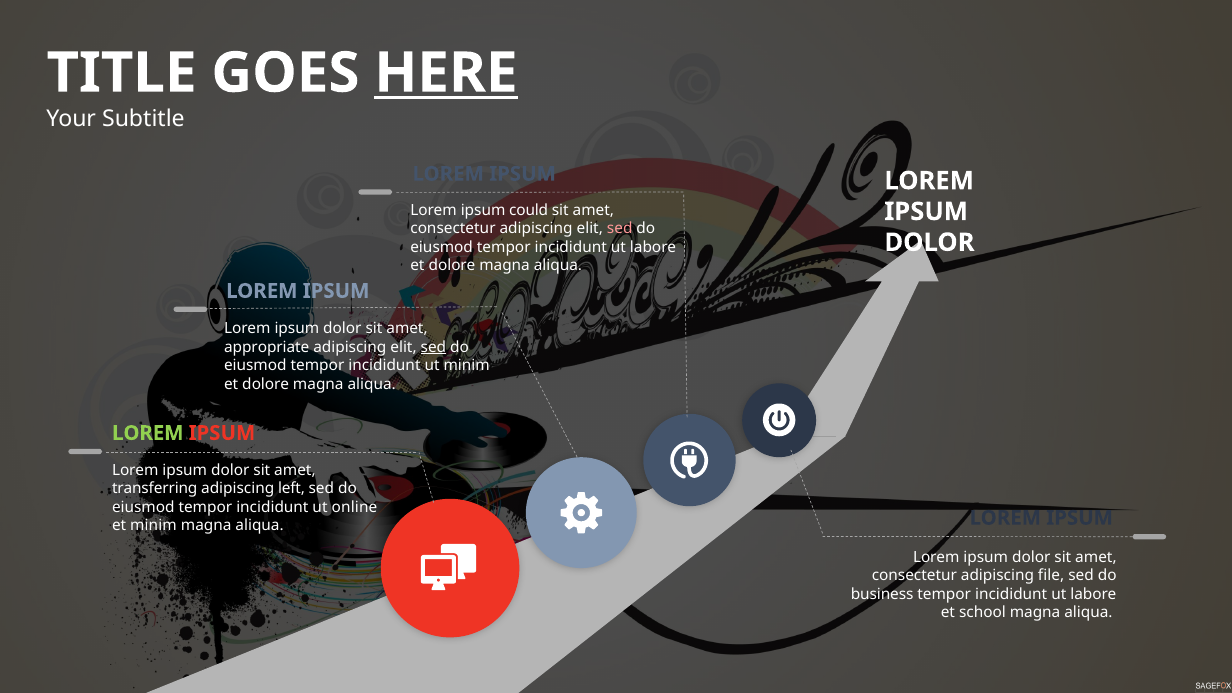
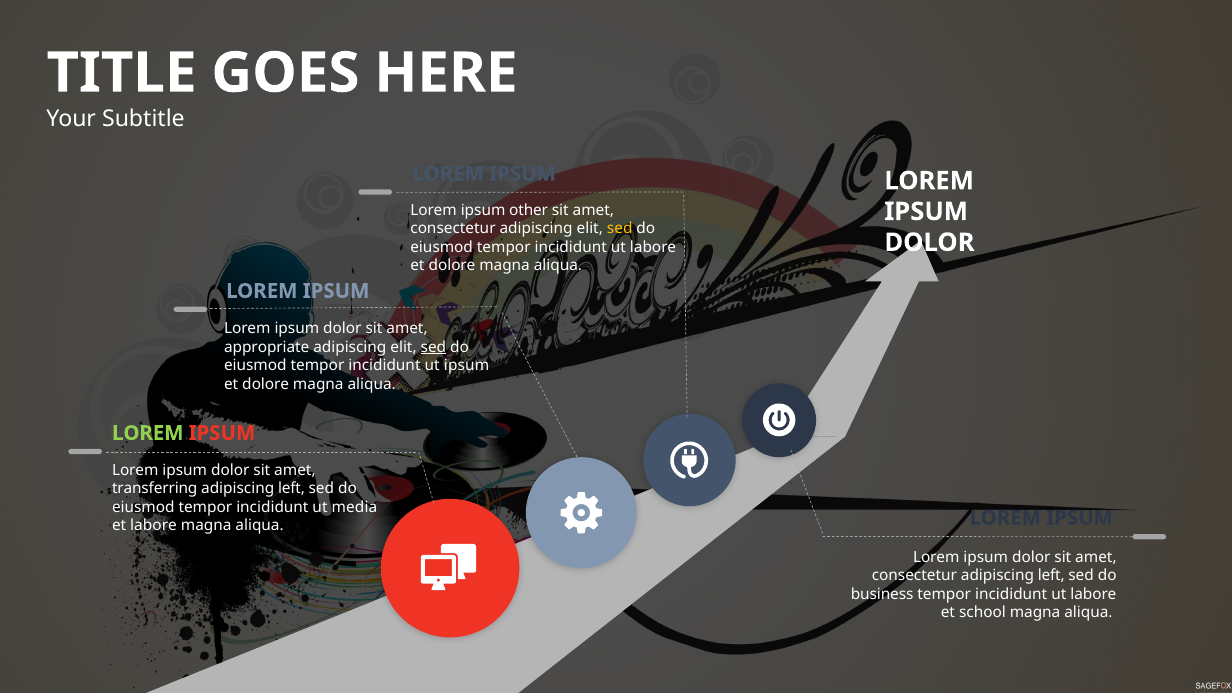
HERE underline: present -> none (446, 73)
could: could -> other (529, 210)
sed colour: pink -> yellow (620, 229)
ut minim: minim -> ipsum (467, 366)
online: online -> media (354, 507)
et minim: minim -> labore (154, 525)
consectetur adipiscing file: file -> left (1051, 575)
